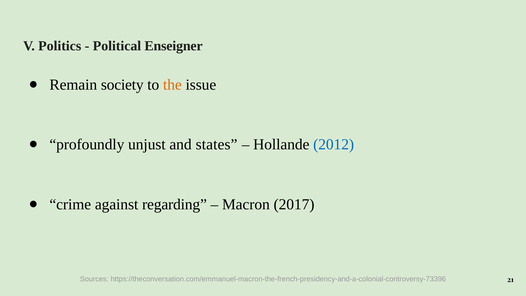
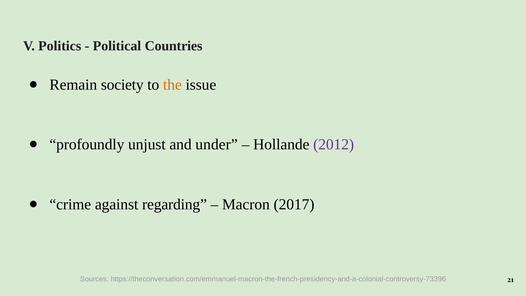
Enseigner: Enseigner -> Countries (174, 46)
states: states -> under (217, 144)
2012 colour: blue -> purple (334, 144)
